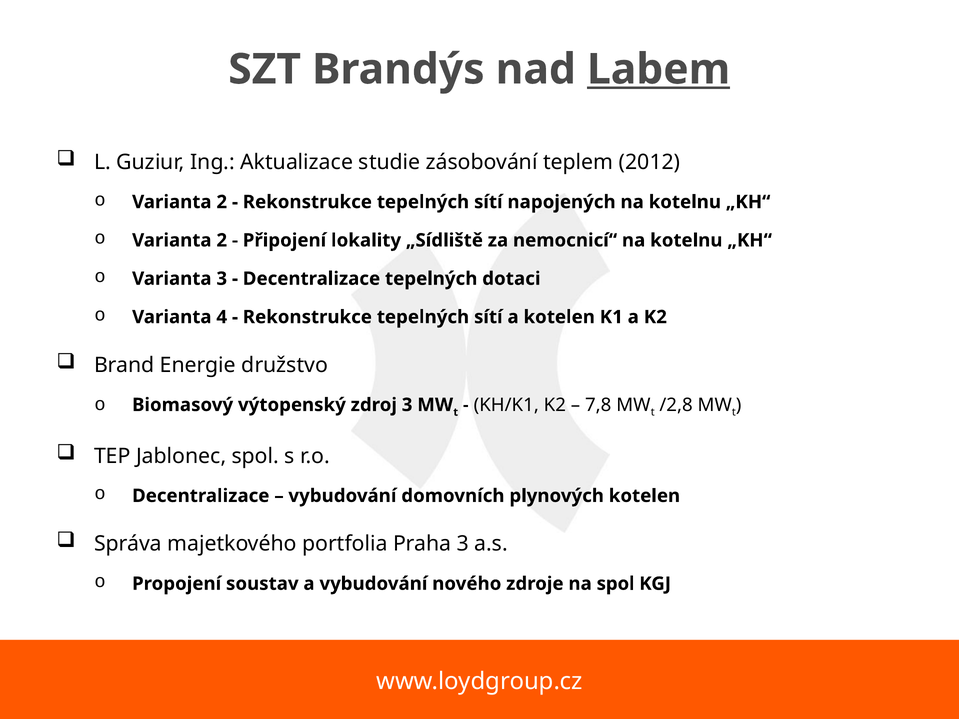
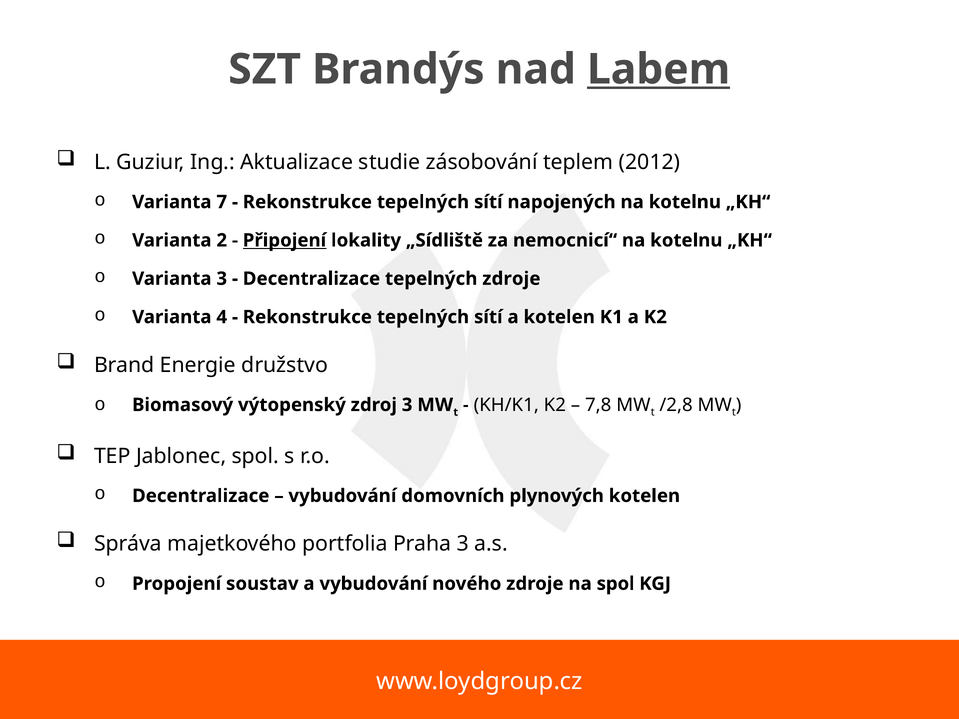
2: 2 -> 7 (222, 202)
Připojení underline: none -> present (285, 240)
tepelných dotaci: dotaci -> zdroje (511, 279)
